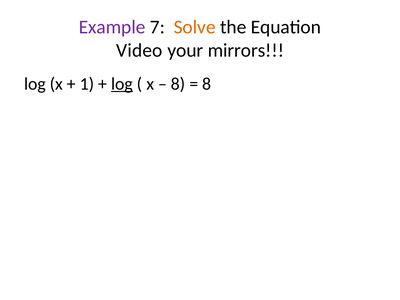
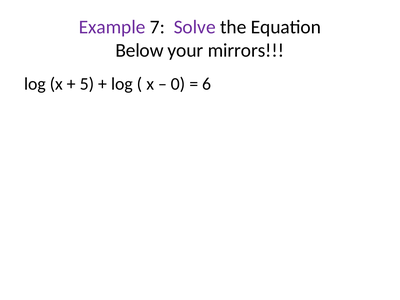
Solve colour: orange -> purple (195, 27)
Video: Video -> Below (140, 50)
1: 1 -> 5 (87, 84)
log underline: present -> none (122, 84)
8: 8 -> 0 (178, 84)
8: 8 -> 6 (207, 84)
